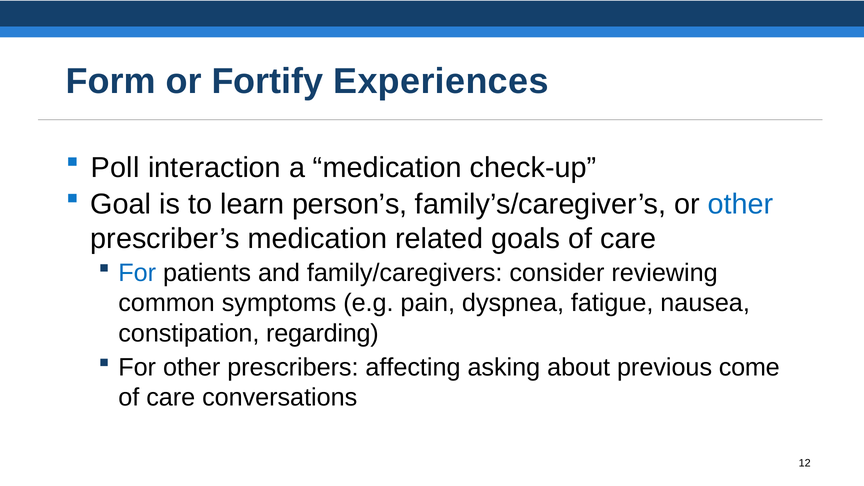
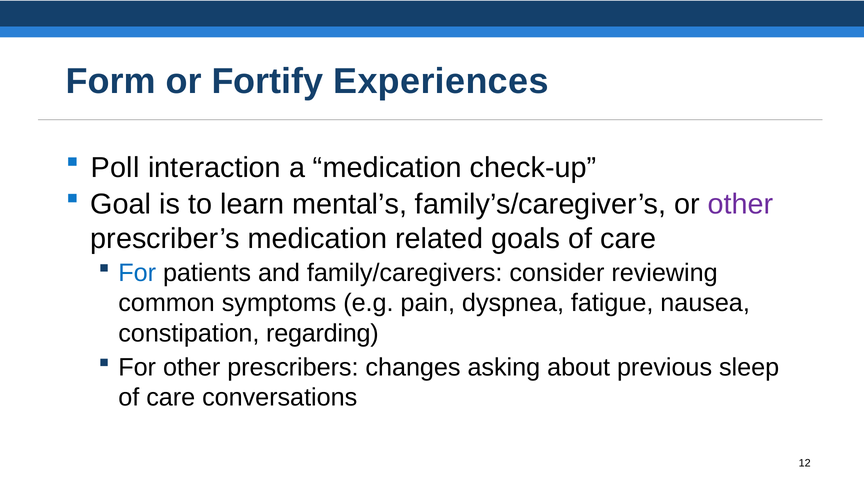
person’s: person’s -> mental’s (350, 204)
other colour: blue -> purple (741, 204)
affecting: affecting -> changes (413, 367)
come: come -> sleep (749, 367)
